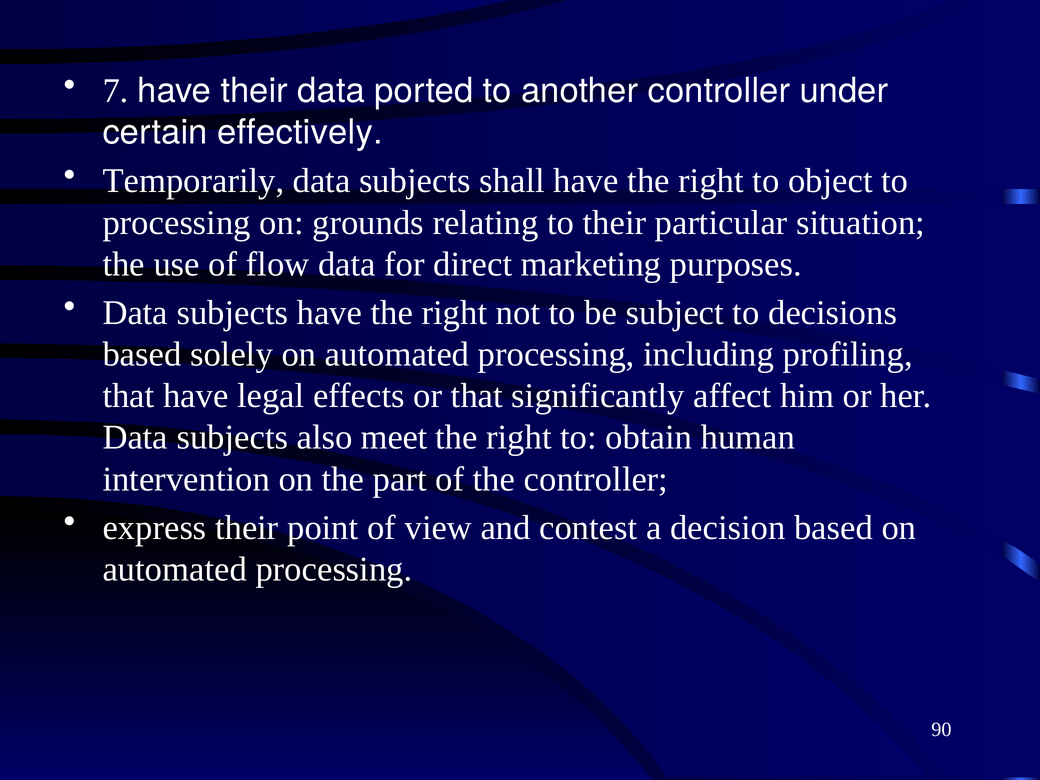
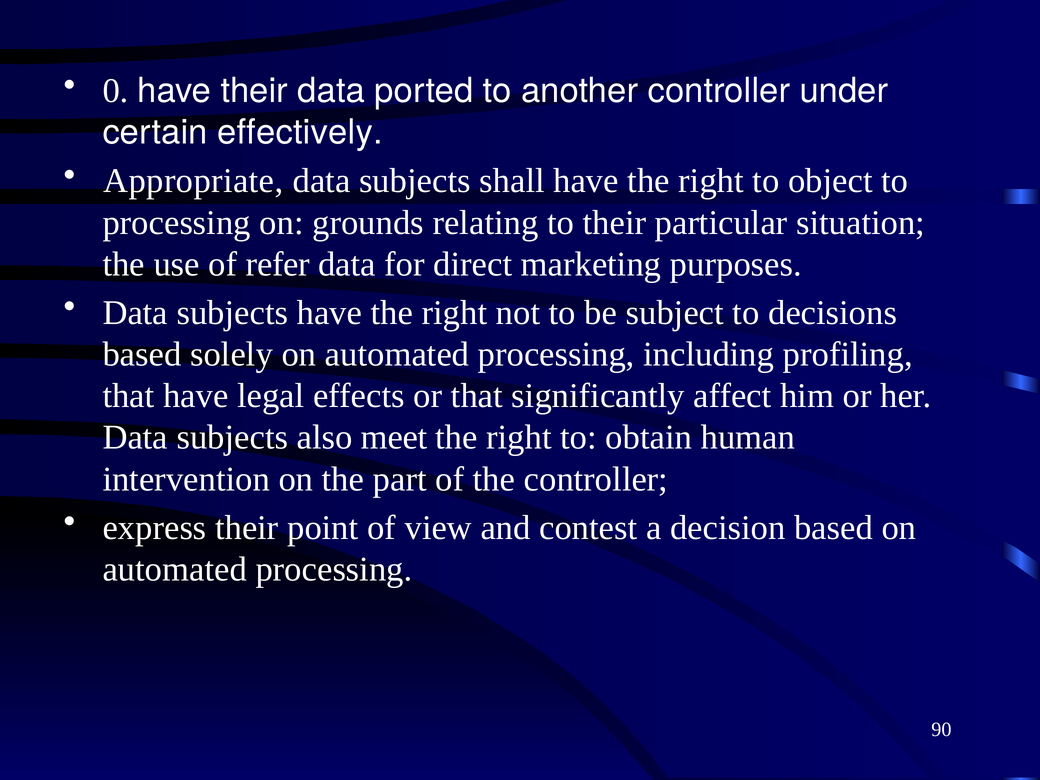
7: 7 -> 0 (116, 91)
Temporarily: Temporarily -> Appropriate (193, 181)
flow: flow -> refer (278, 264)
